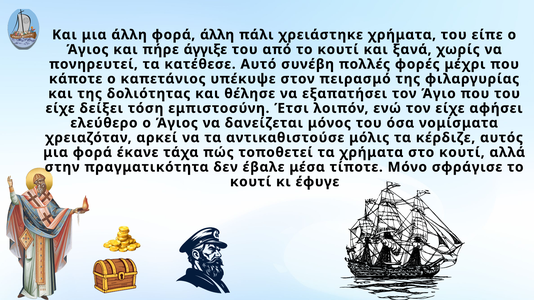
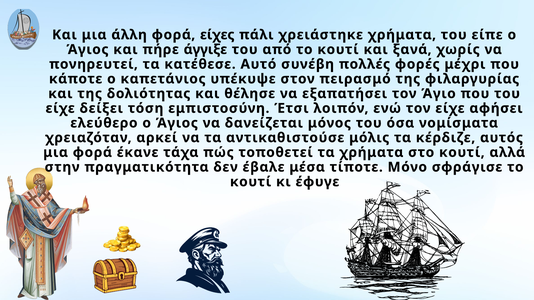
φορά άλλη: άλλη -> είχες (217, 35)
